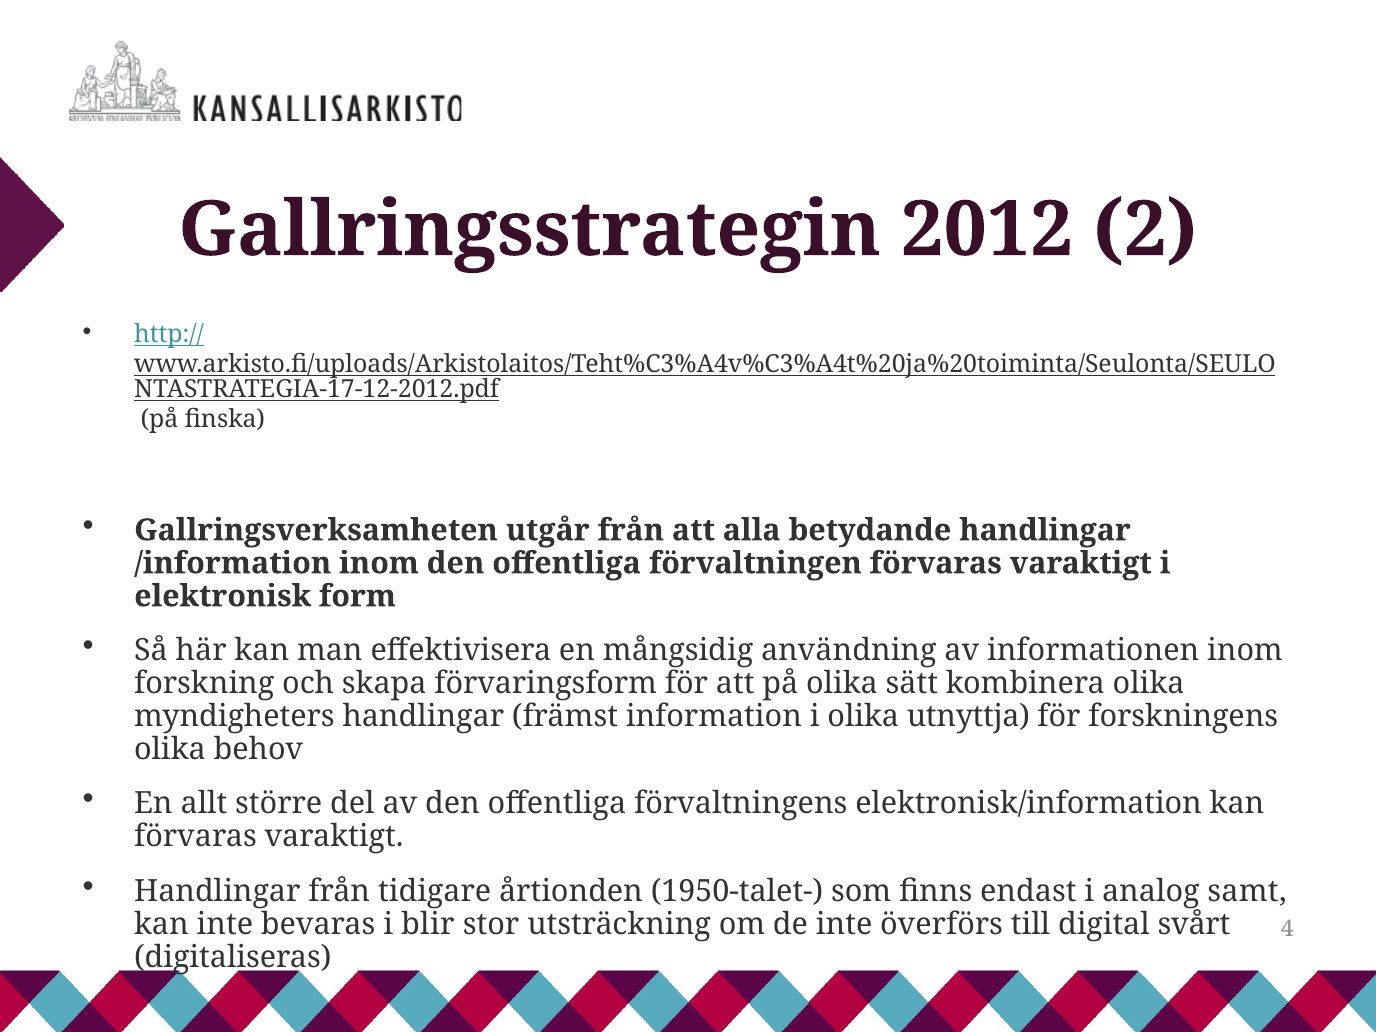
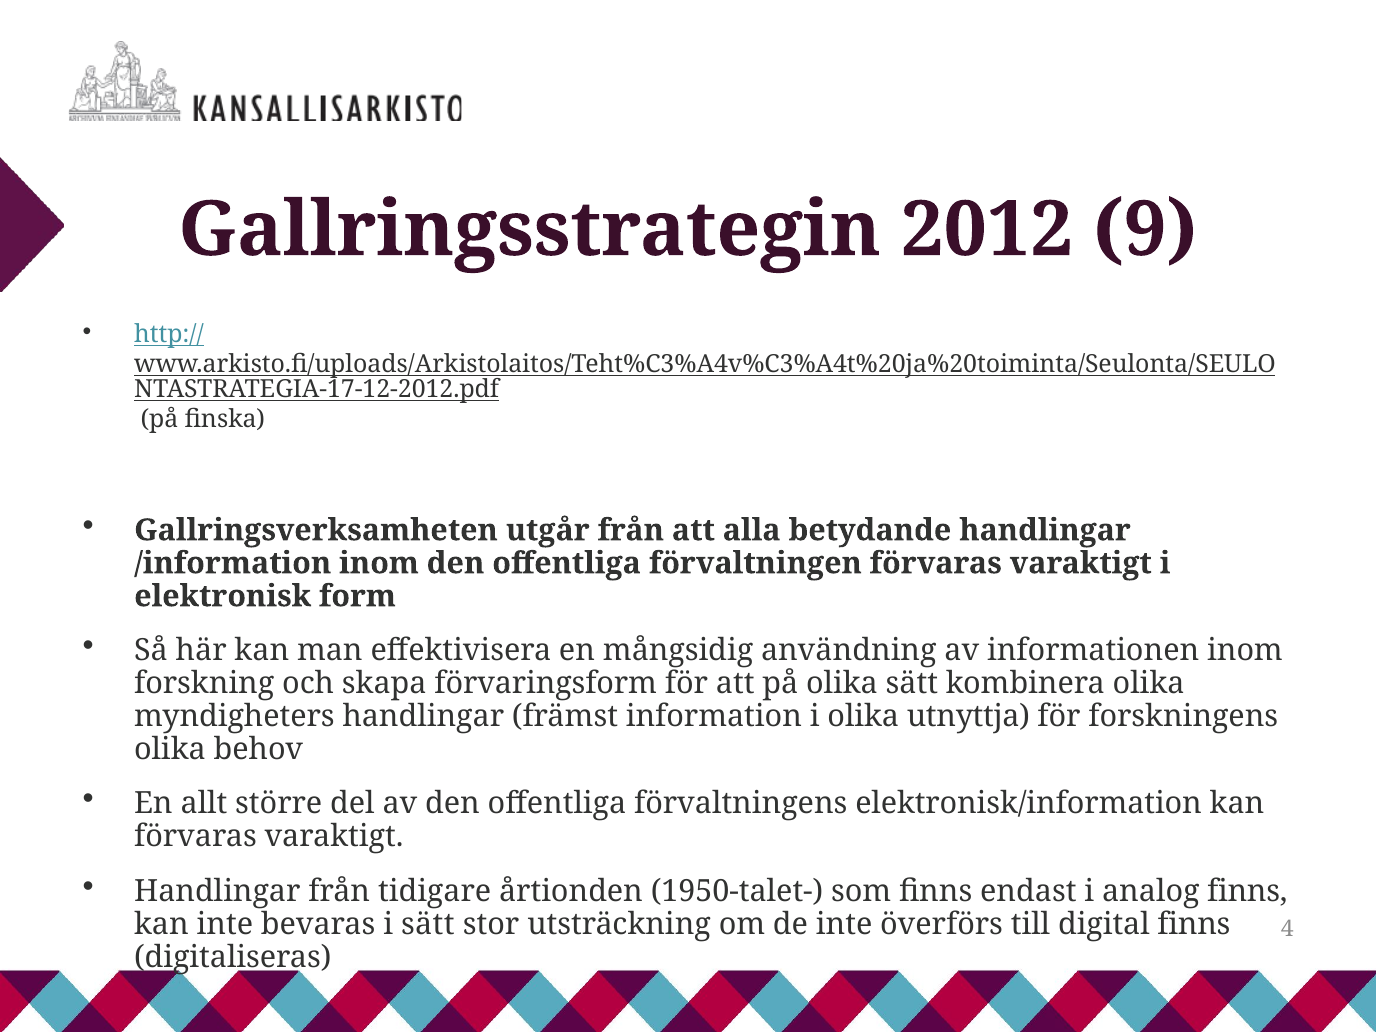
2: 2 -> 9 (1145, 230)
analog samt: samt -> finns (1247, 891)
i blir: blir -> sätt (428, 924)
digital svårt: svårt -> finns (1194, 924)
